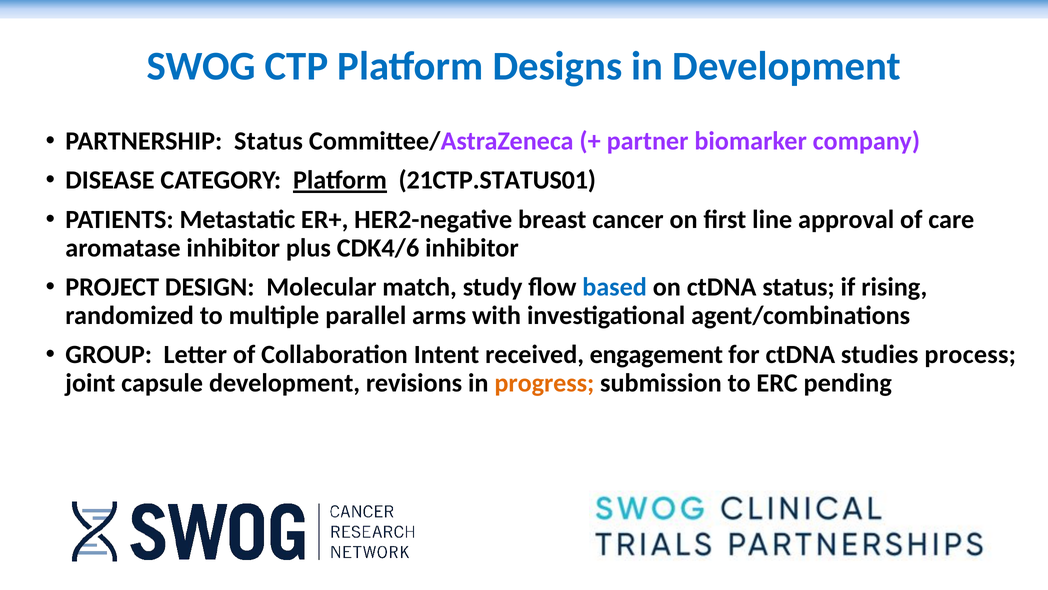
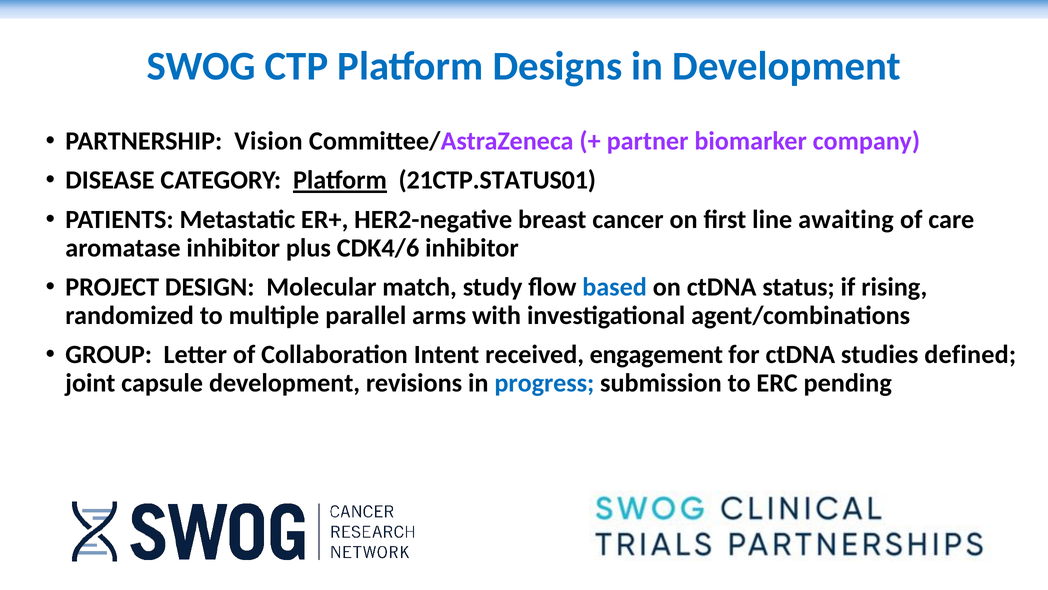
PARTNERSHIP Status: Status -> Vision (268, 141)
approval: approval -> awaiting (846, 219)
process: process -> defined (970, 354)
progress colour: orange -> blue (544, 383)
